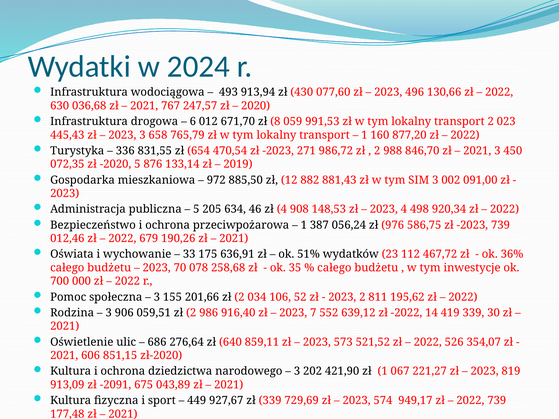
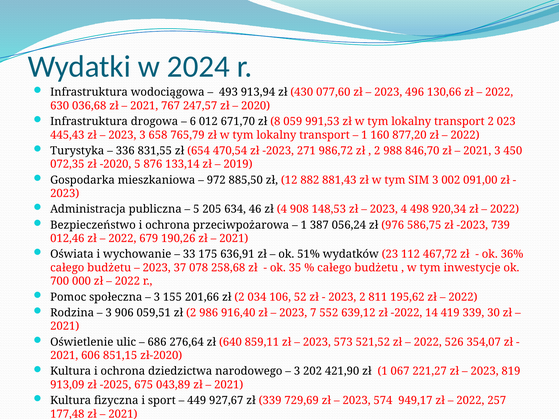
70: 70 -> 37 (180, 268)
-2091: -2091 -> -2025 (116, 385)
2022 739: 739 -> 257 (497, 401)
